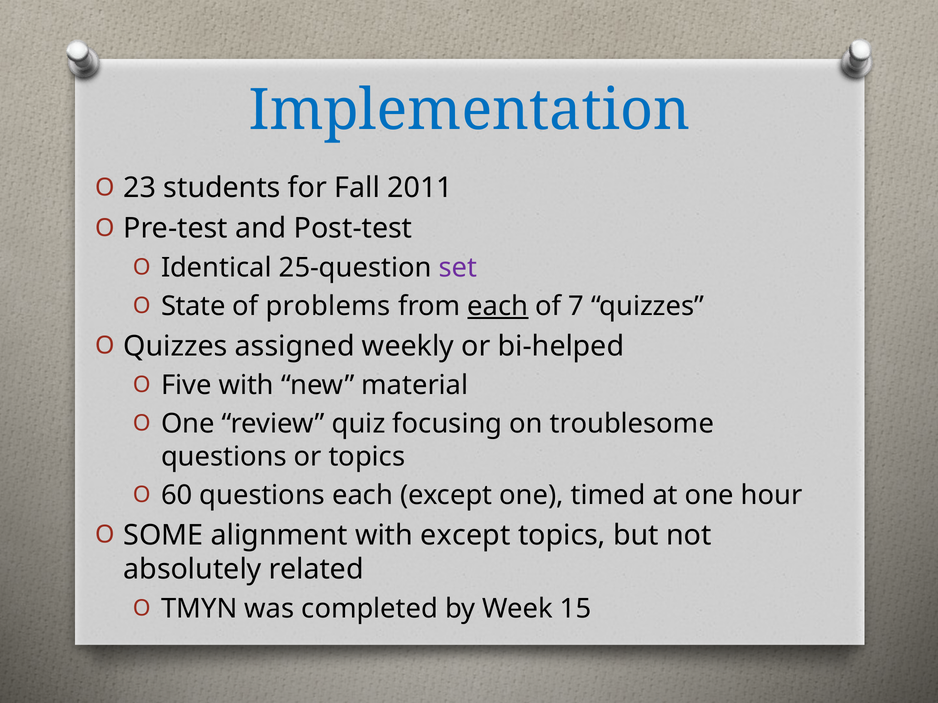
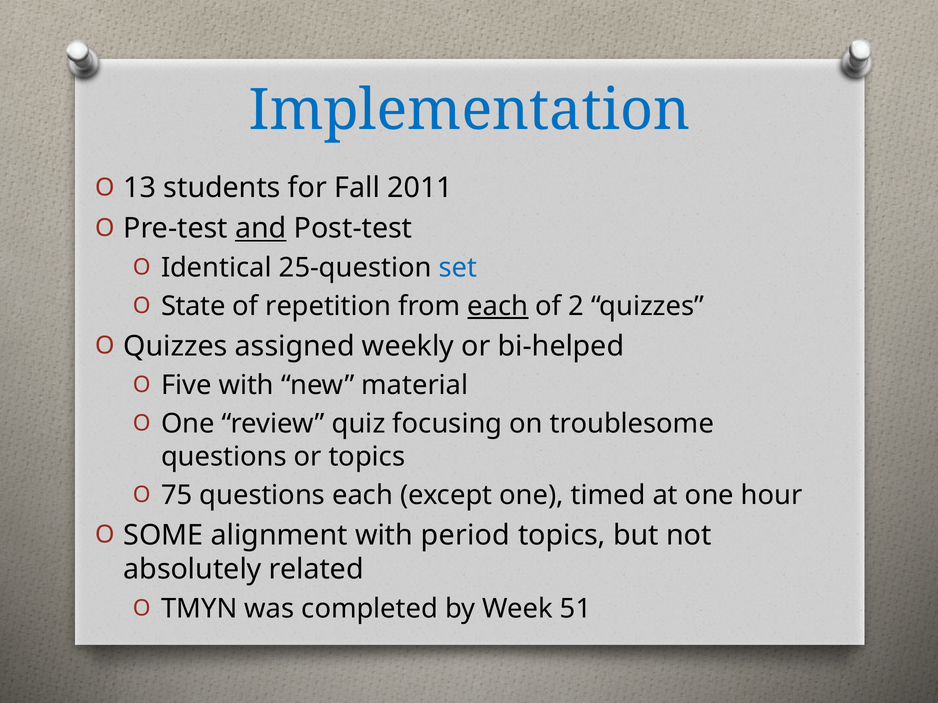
23: 23 -> 13 (140, 188)
and underline: none -> present (261, 229)
set colour: purple -> blue (458, 268)
problems: problems -> repetition (328, 306)
7: 7 -> 2 (576, 306)
60: 60 -> 75 (177, 496)
with except: except -> period (465, 536)
15: 15 -> 51 (576, 609)
